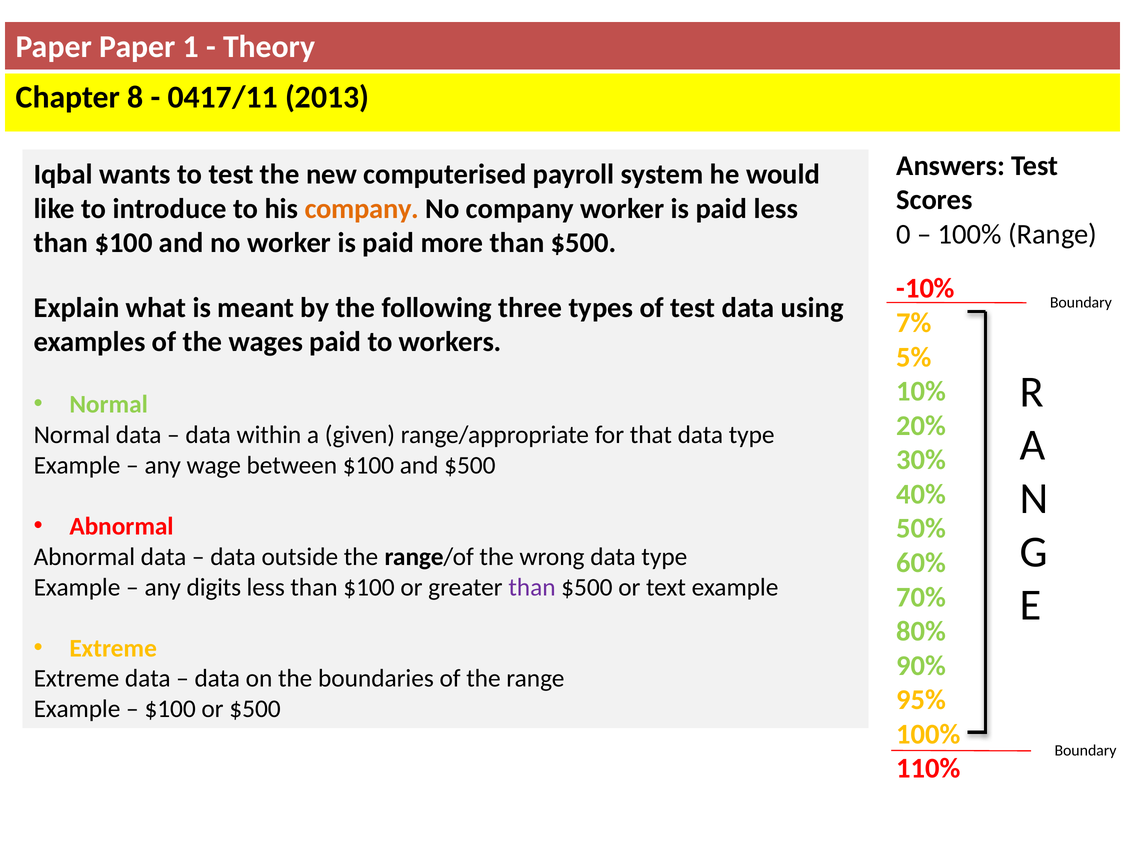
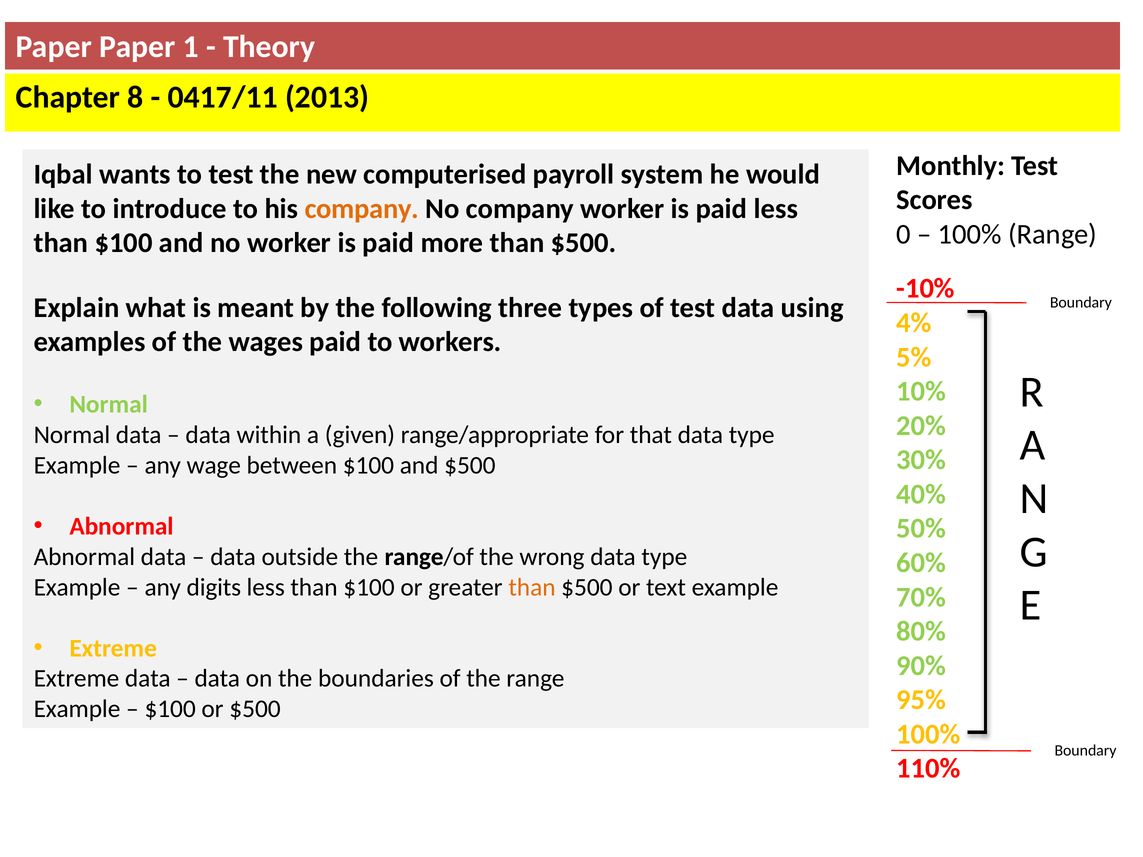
Answers: Answers -> Monthly (951, 166)
7%: 7% -> 4% (914, 323)
than colour: purple -> orange (532, 587)
